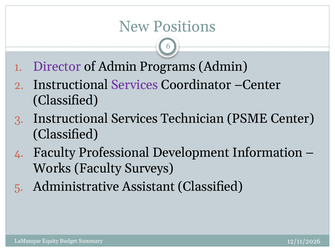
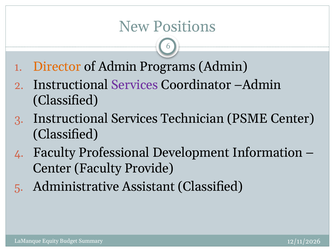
Director colour: purple -> orange (57, 66)
Coordinator Center: Center -> Admin (258, 85)
Works: Works -> Center (52, 168)
Surveys: Surveys -> Provide (149, 168)
